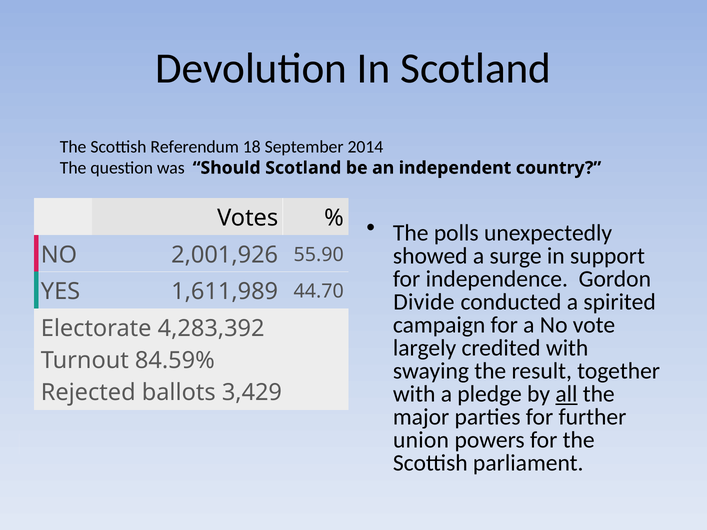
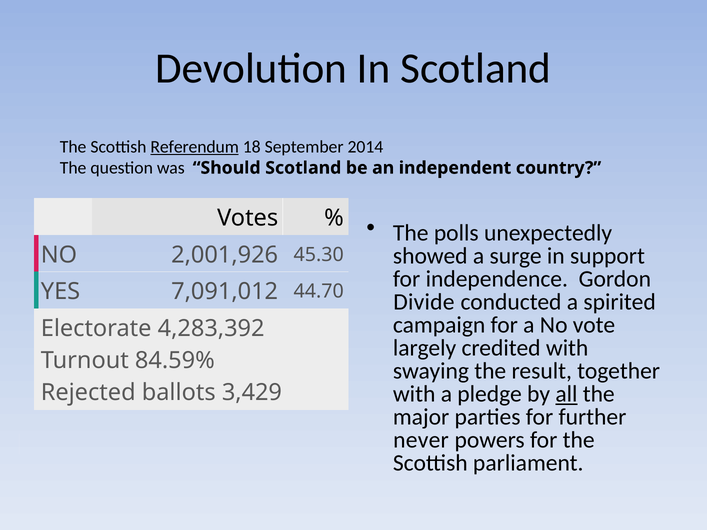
Referendum underline: none -> present (195, 147)
55.90: 55.90 -> 45.30 (319, 255)
1,611,989: 1,611,989 -> 7,091,012 (225, 292)
union: union -> never (421, 440)
